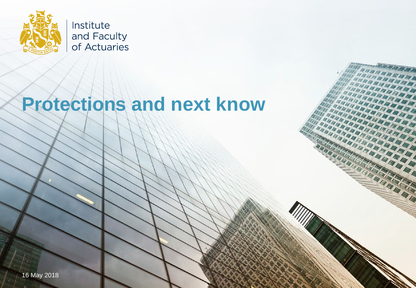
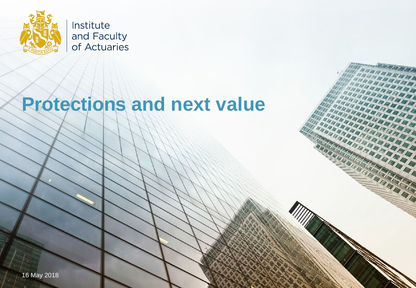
know: know -> value (241, 104)
